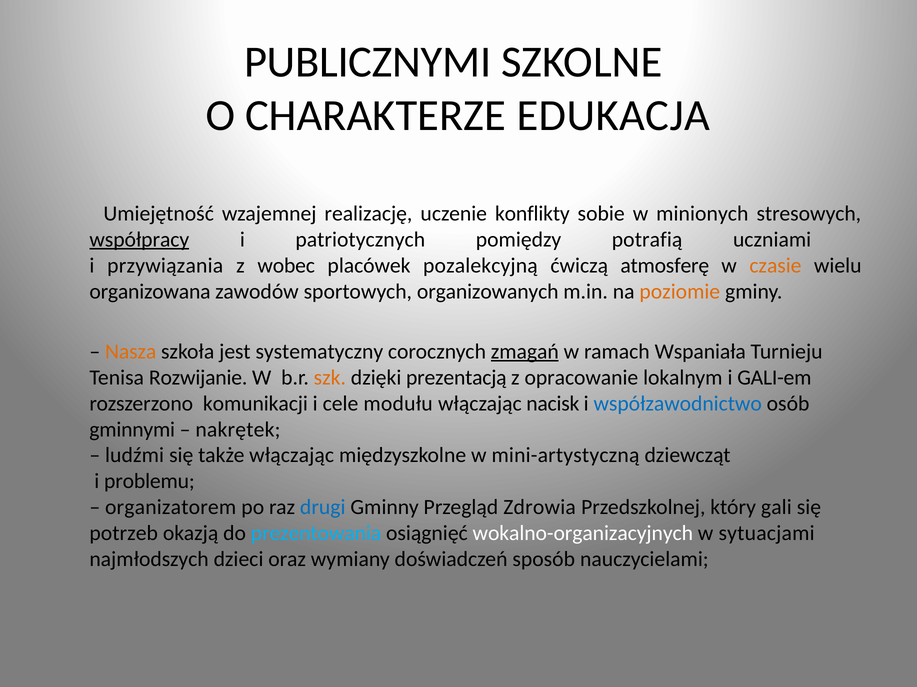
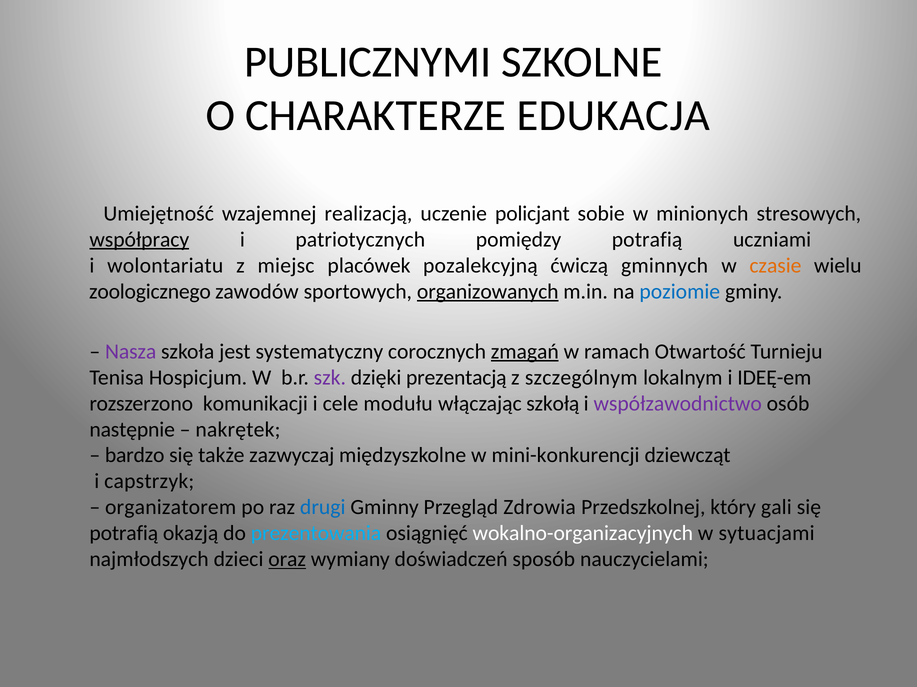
realizację: realizację -> realizacją (368, 214)
konflikty: konflikty -> policjant (532, 214)
przywiązania: przywiązania -> wolontariatu (165, 266)
wobec: wobec -> miejsc (286, 266)
atmosferę: atmosferę -> gminnych (665, 266)
organizowana: organizowana -> zoologicznego (150, 292)
organizowanych underline: none -> present (488, 292)
poziomie colour: orange -> blue (680, 292)
Nasza colour: orange -> purple (131, 352)
Wspaniała: Wspaniała -> Otwartość (700, 352)
Rozwijanie: Rozwijanie -> Hospicjum (198, 378)
szk colour: orange -> purple (330, 378)
opracowanie: opracowanie -> szczególnym (581, 378)
GALI-em: GALI-em -> IDEĘ-em (774, 378)
nacisk: nacisk -> szkołą (553, 404)
współzawodnictwo colour: blue -> purple (678, 404)
gminnymi: gminnymi -> następnie (132, 430)
ludźmi: ludźmi -> bardzo (135, 456)
także włączając: włączając -> zazwyczaj (292, 456)
mini-artystyczną: mini-artystyczną -> mini-konkurencji (566, 456)
problemu: problemu -> capstrzyk (149, 482)
potrzeb: potrzeb -> potrafią (124, 534)
oraz underline: none -> present (287, 560)
